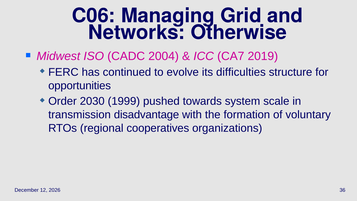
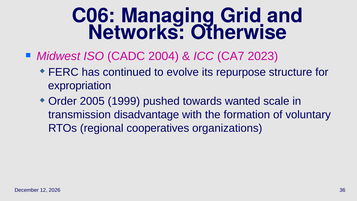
2019: 2019 -> 2023 (263, 56)
difficulties: difficulties -> repurpose (241, 72)
opportunities: opportunities -> expropriation (80, 86)
2030: 2030 -> 2005 (92, 101)
system: system -> wanted (243, 101)
